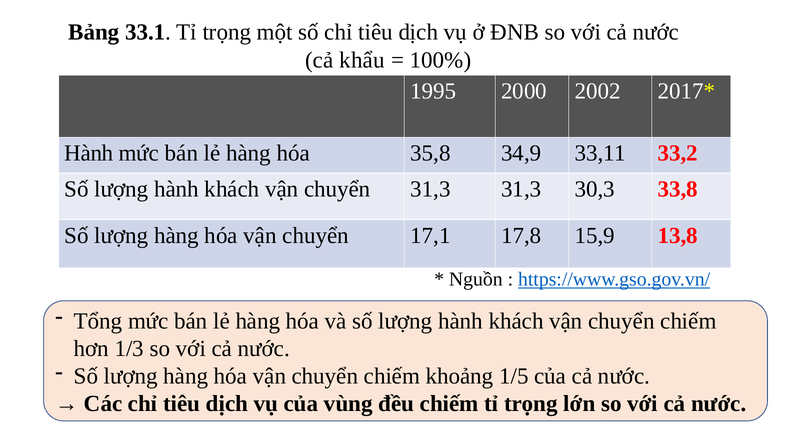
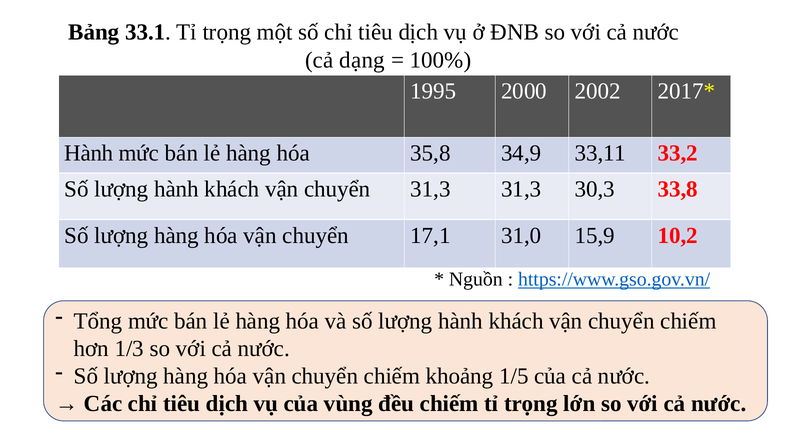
khẩu: khẩu -> dạng (362, 60)
17,8: 17,8 -> 31,0 (521, 236)
13,8: 13,8 -> 10,2 (678, 236)
